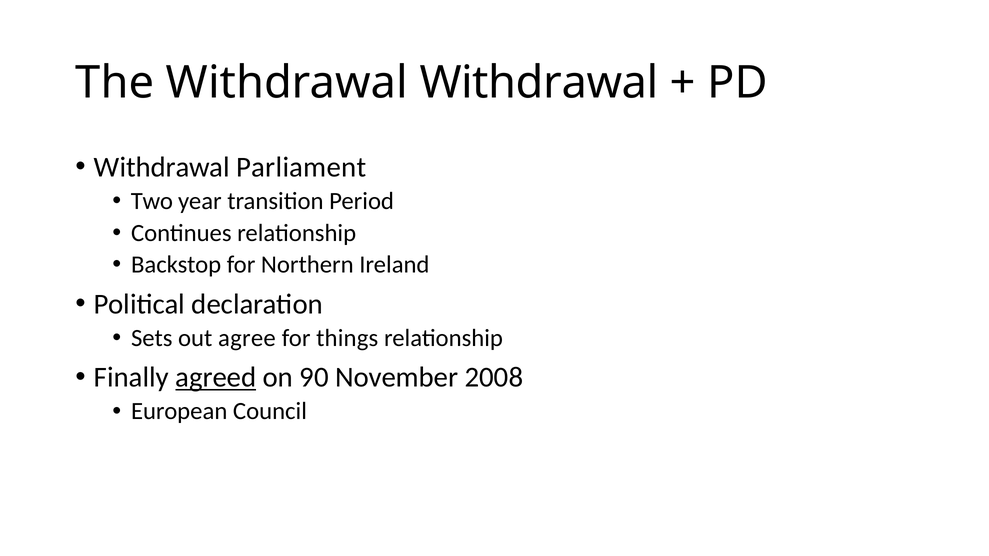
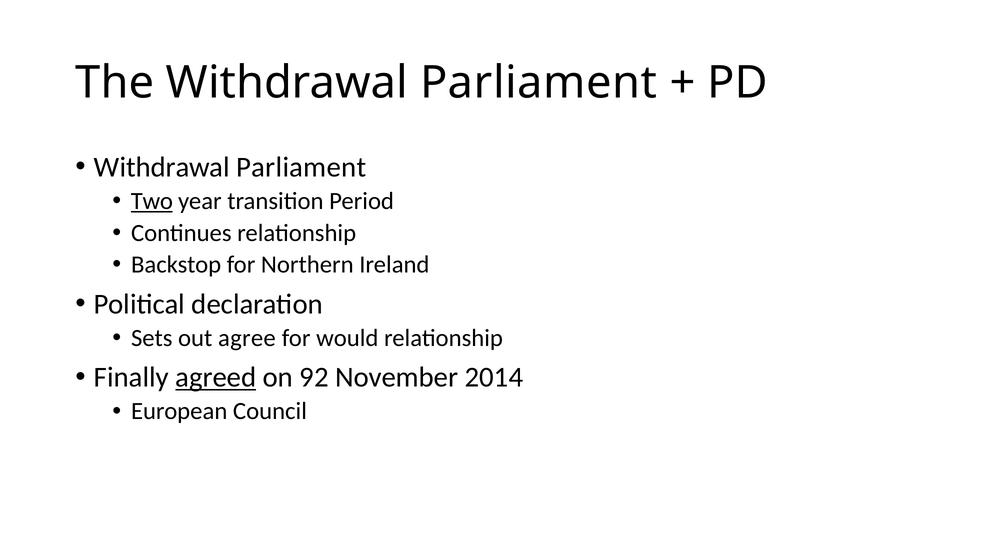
The Withdrawal Withdrawal: Withdrawal -> Parliament (539, 83)
Two underline: none -> present (152, 201)
things: things -> would (347, 338)
90: 90 -> 92 (314, 377)
2008: 2008 -> 2014 (494, 377)
